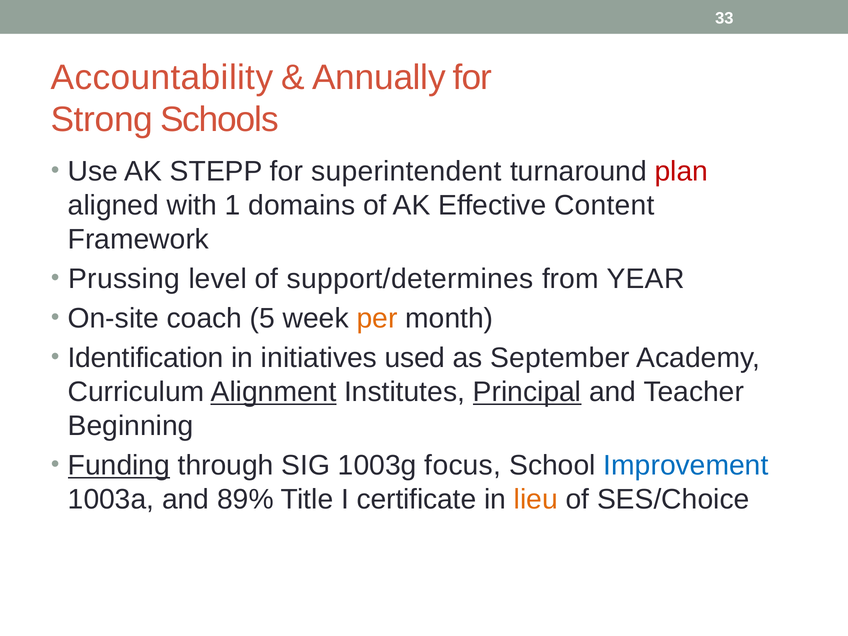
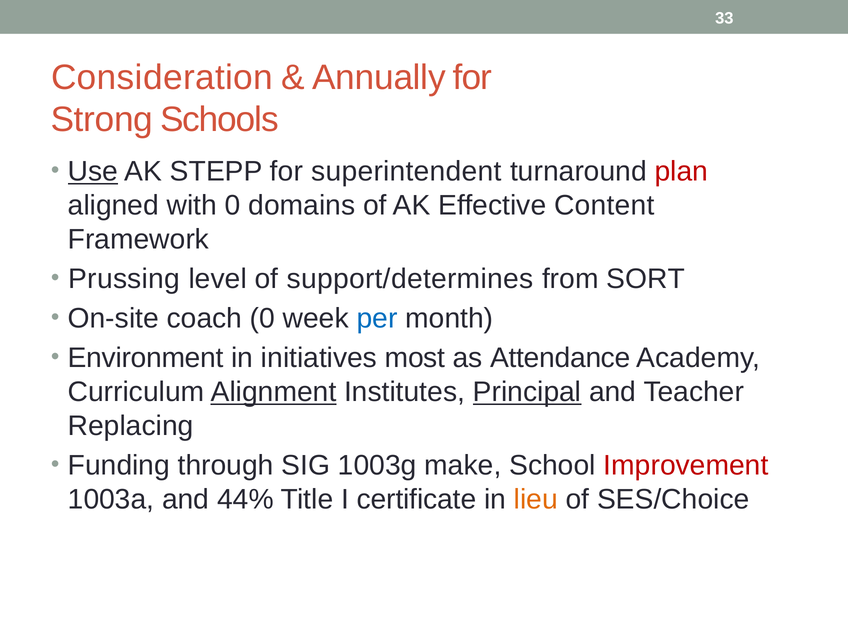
Accountability: Accountability -> Consideration (162, 77)
Use underline: none -> present (93, 172)
with 1: 1 -> 0 (233, 206)
YEAR: YEAR -> SORT (646, 279)
coach 5: 5 -> 0 (263, 319)
per colour: orange -> blue (377, 319)
Identification: Identification -> Environment (146, 358)
used: used -> most (415, 358)
September: September -> Attendance (560, 358)
Beginning: Beginning -> Replacing (131, 426)
Funding underline: present -> none (119, 466)
focus: focus -> make (463, 466)
Improvement colour: blue -> red (686, 466)
89%: 89% -> 44% (245, 499)
